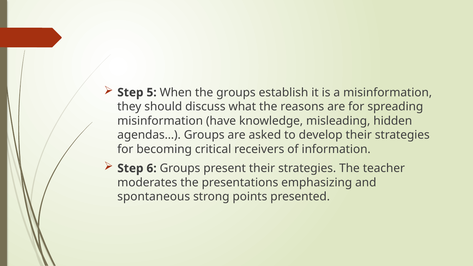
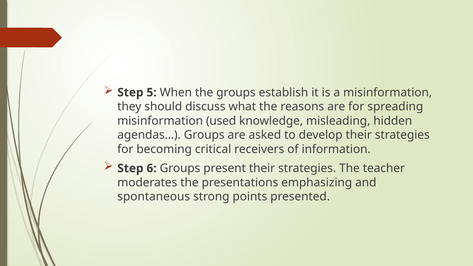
have: have -> used (221, 121)
